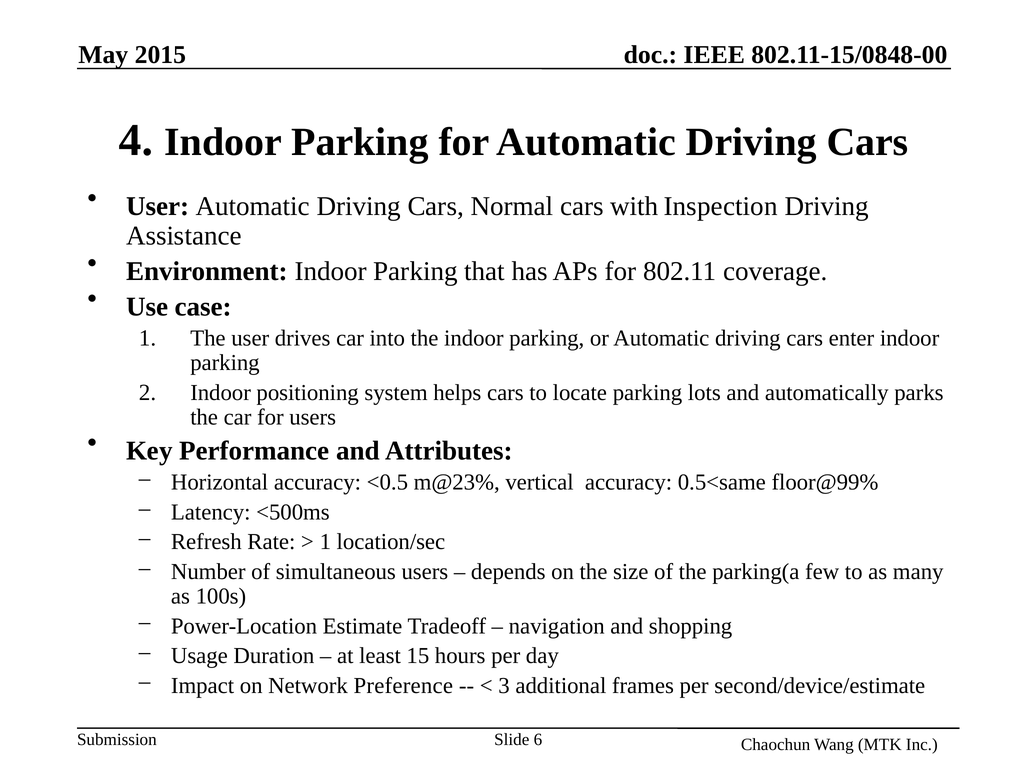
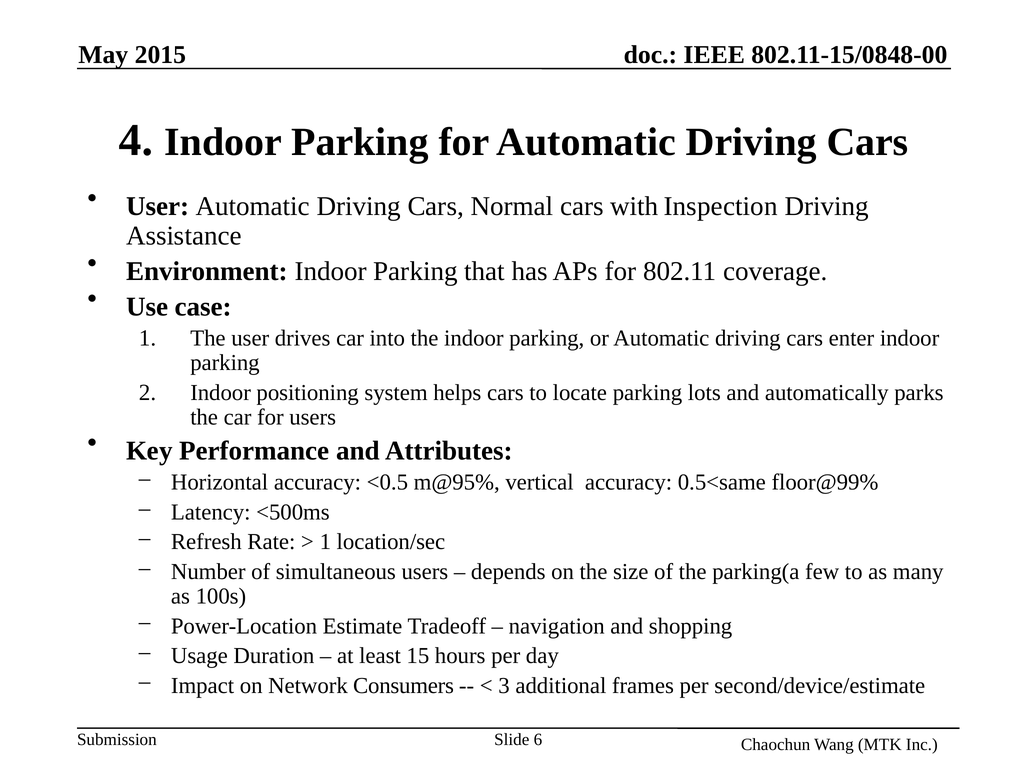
m@23%: m@23% -> m@95% (457, 482)
Preference: Preference -> Consumers (404, 686)
